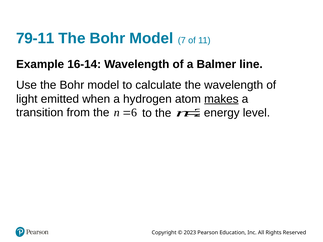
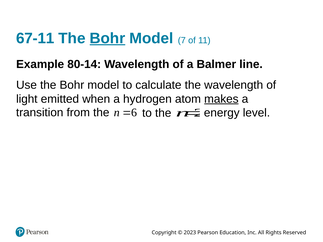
79-11: 79-11 -> 67-11 (35, 38)
Bohr underline: none -> present (107, 38)
16-14: 16-14 -> 80-14 (84, 64)
